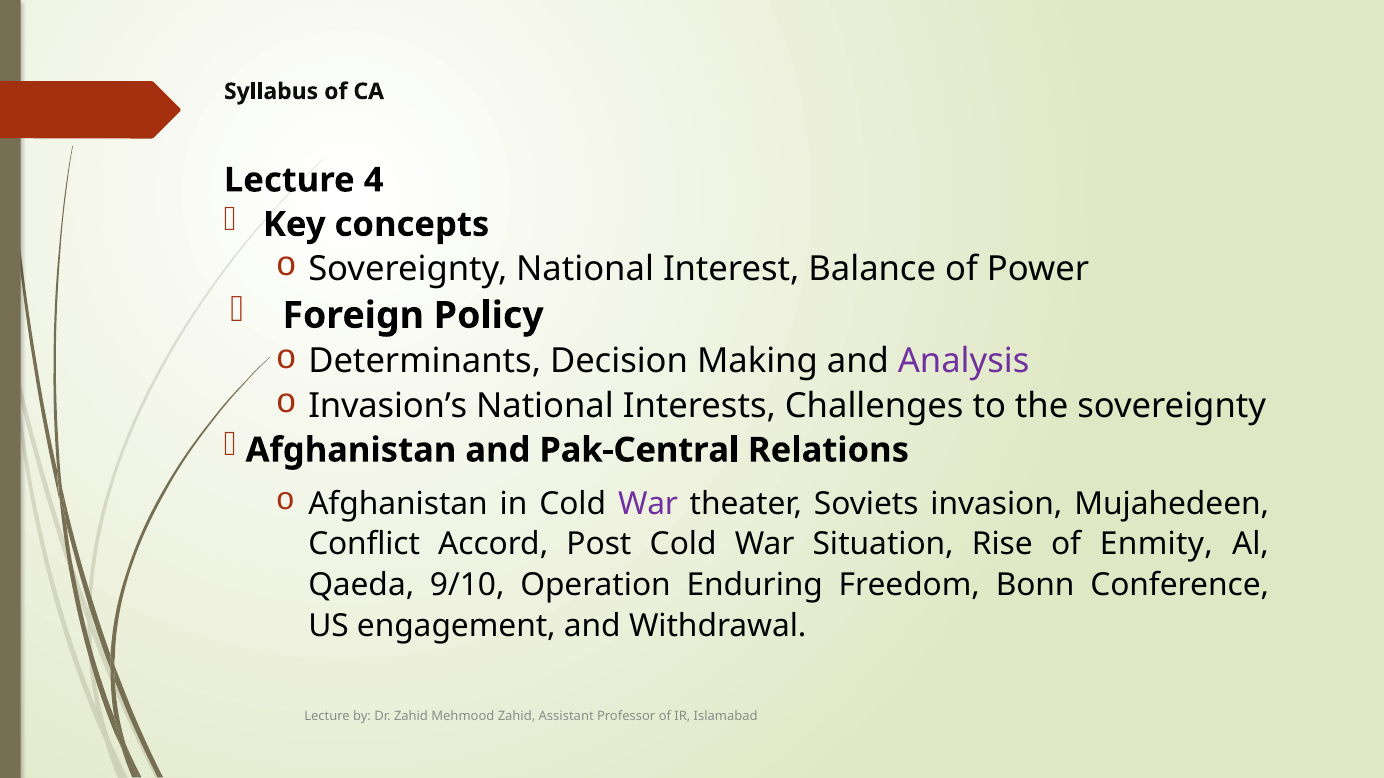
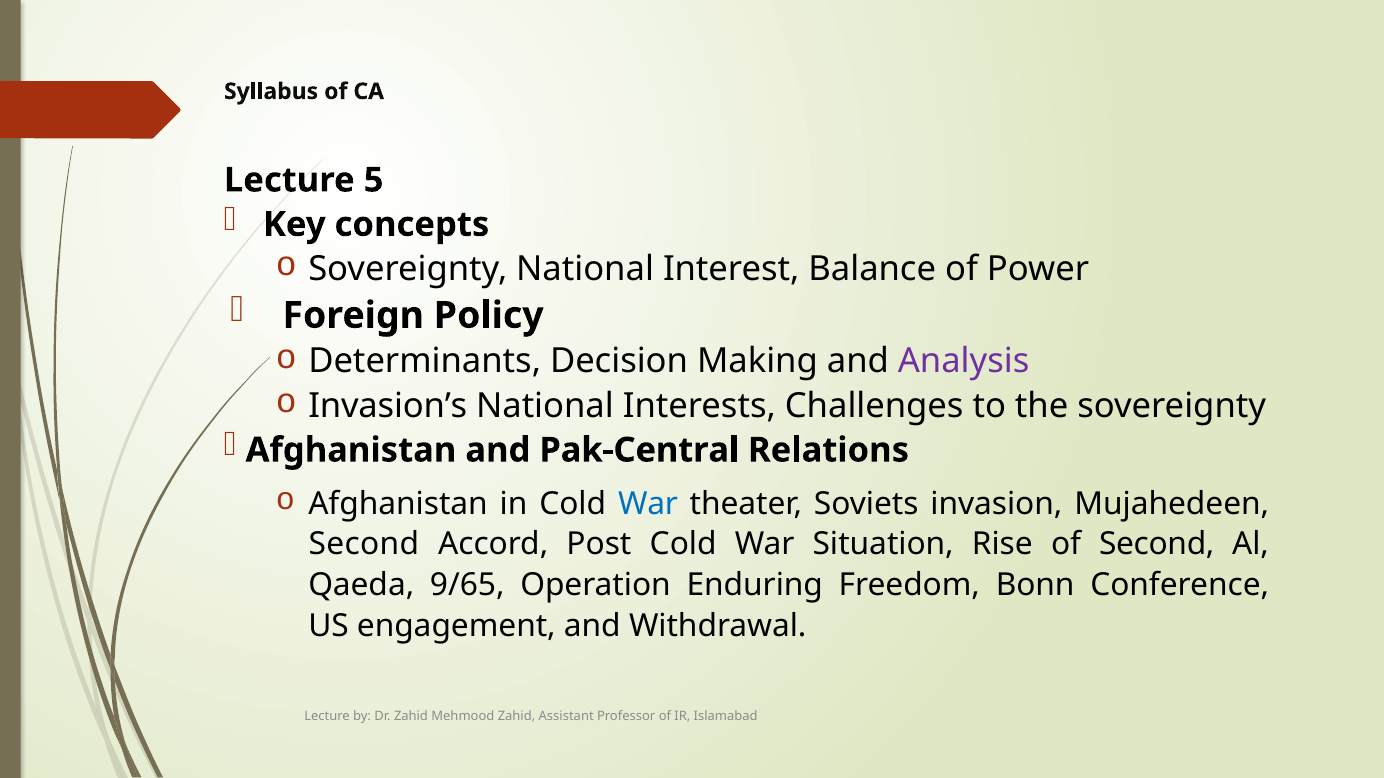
4: 4 -> 5 (374, 180)
War colour: purple -> blue (648, 504)
Conflict: Conflict -> Second (364, 545)
of Enmity: Enmity -> Second (1157, 545)
9/10: 9/10 -> 9/65 (467, 586)
